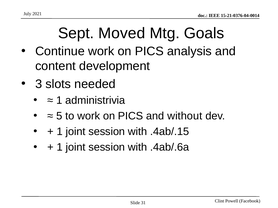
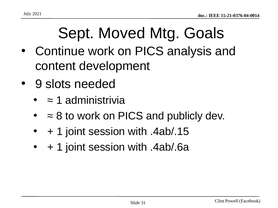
3: 3 -> 9 (39, 84)
5: 5 -> 8 (59, 116)
without: without -> publicly (185, 116)
